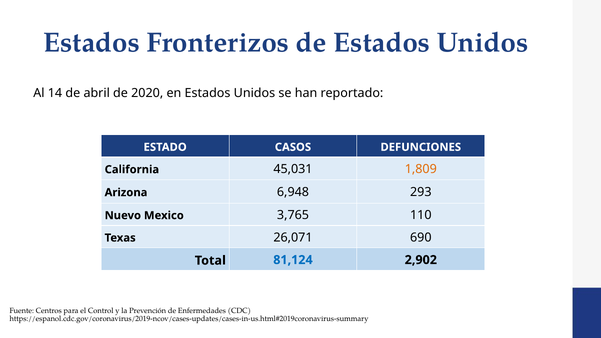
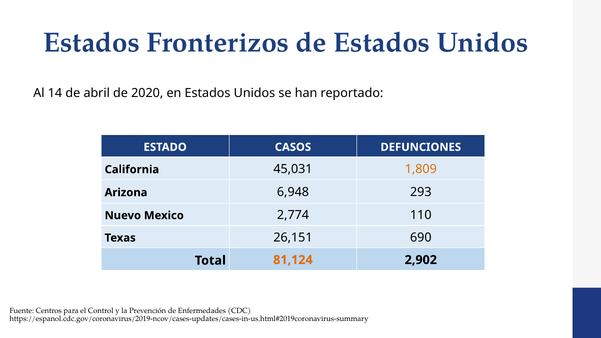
3,765: 3,765 -> 2,774 (293, 215)
26,071: 26,071 -> 26,151 (293, 237)
81,124 colour: blue -> orange (293, 260)
